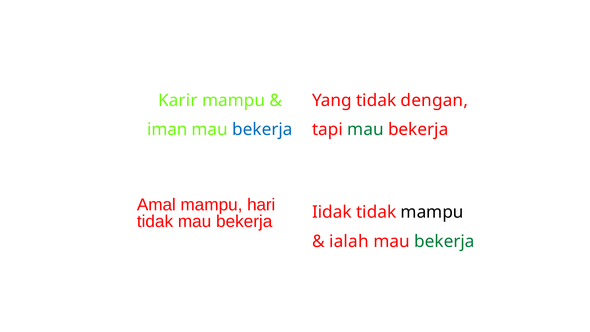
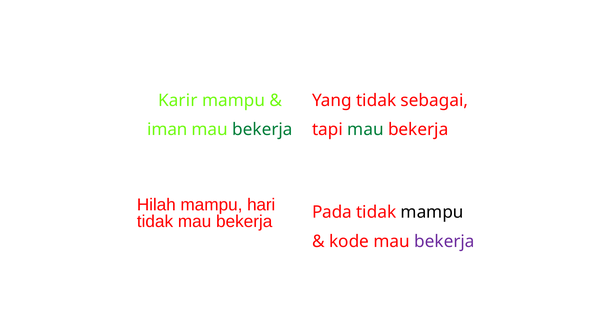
dengan: dengan -> sebagai (434, 100)
bekerja colour: blue -> green (262, 130)
Amal: Amal -> Hilah (156, 205)
Iidak: Iidak -> Pada (332, 212)
ialah: ialah -> kode (349, 241)
bekerja colour: green -> purple (444, 241)
